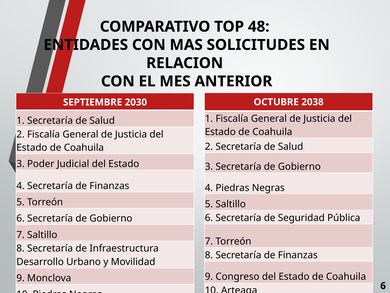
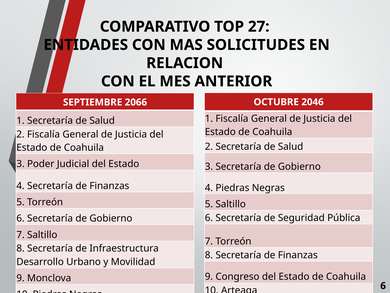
48: 48 -> 27 (259, 27)
2038: 2038 -> 2046 (313, 102)
2030: 2030 -> 2066 (136, 102)
